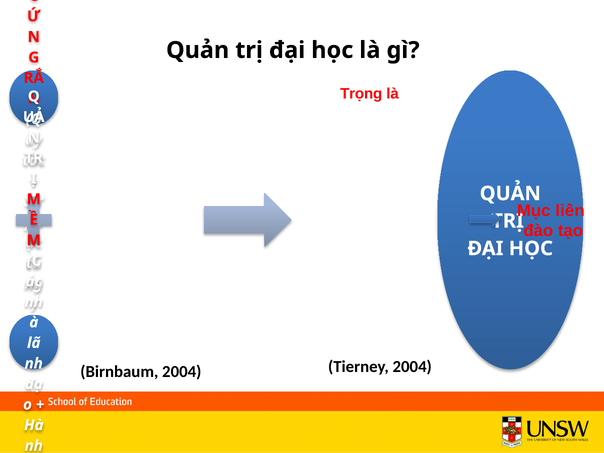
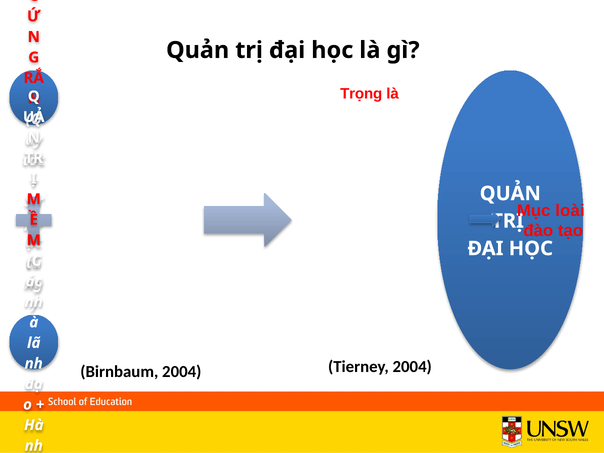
liên: liên -> loài (570, 210)
